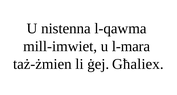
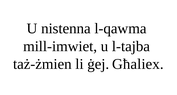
l-mara: l-mara -> l-tajba (131, 46)
